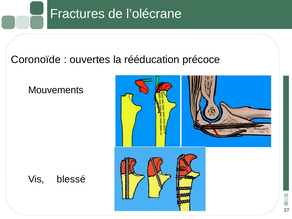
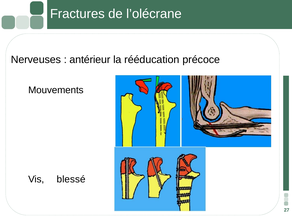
Coronoïde: Coronoïde -> Nerveuses (36, 60)
ouvertes: ouvertes -> antérieur (90, 60)
